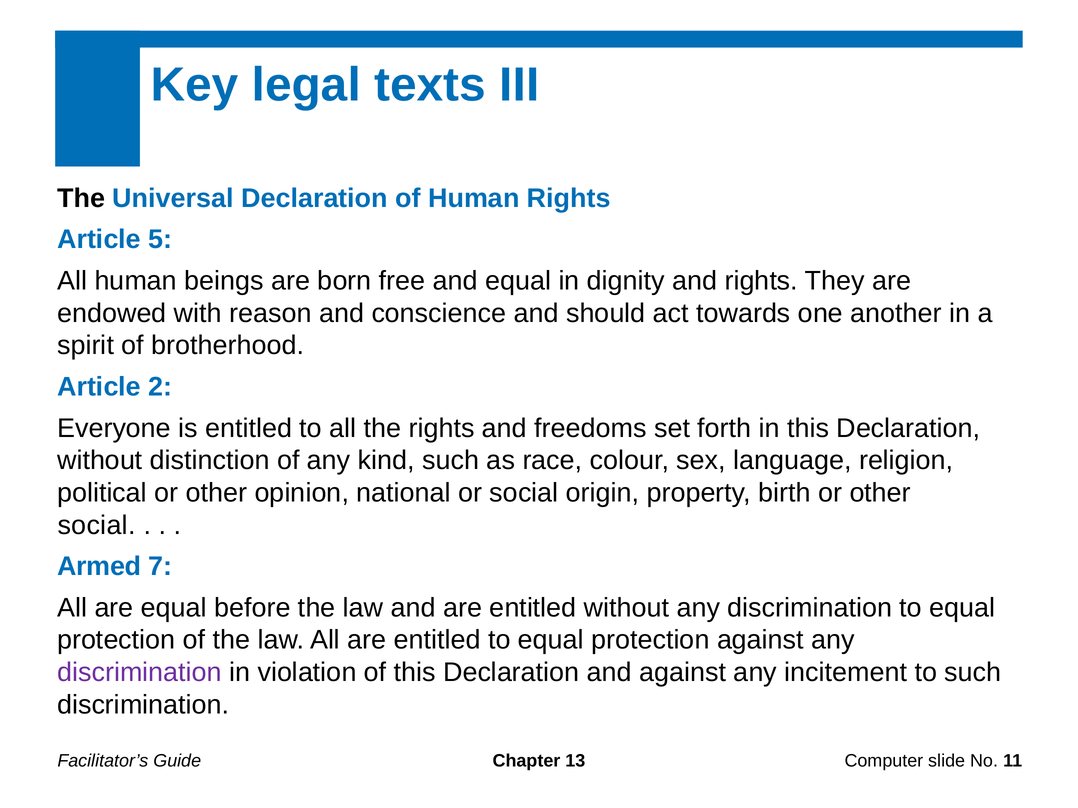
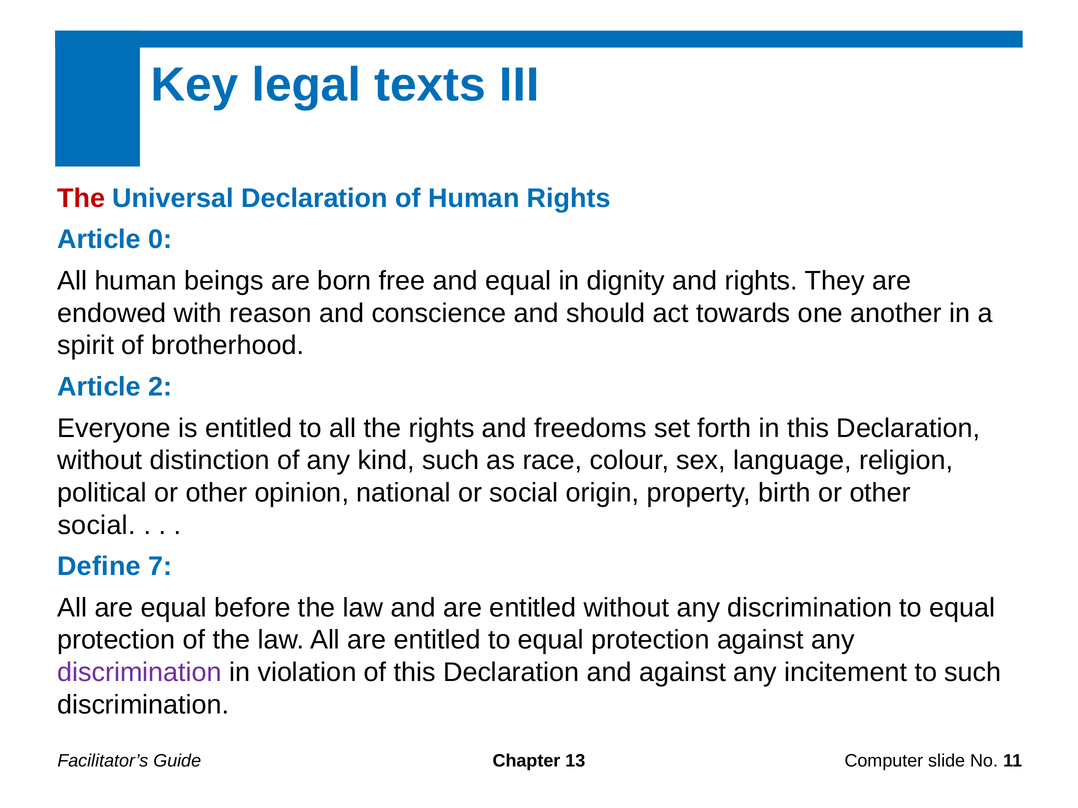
The colour: black -> red (81, 198)
5: 5 -> 0 (160, 240)
Armed: Armed -> Define (99, 567)
